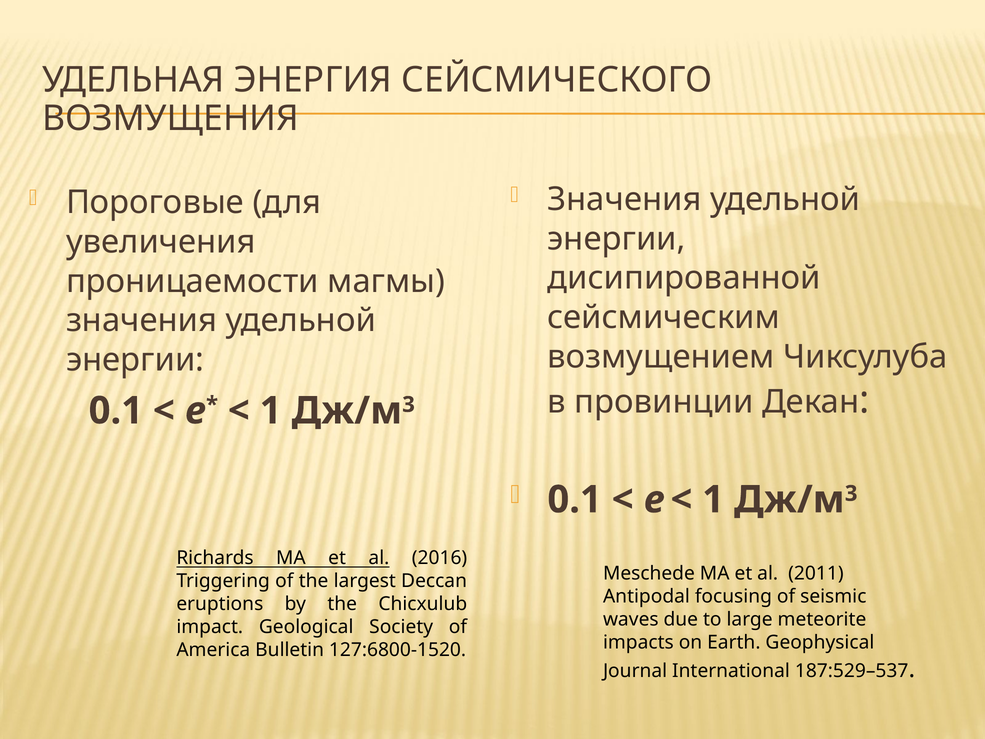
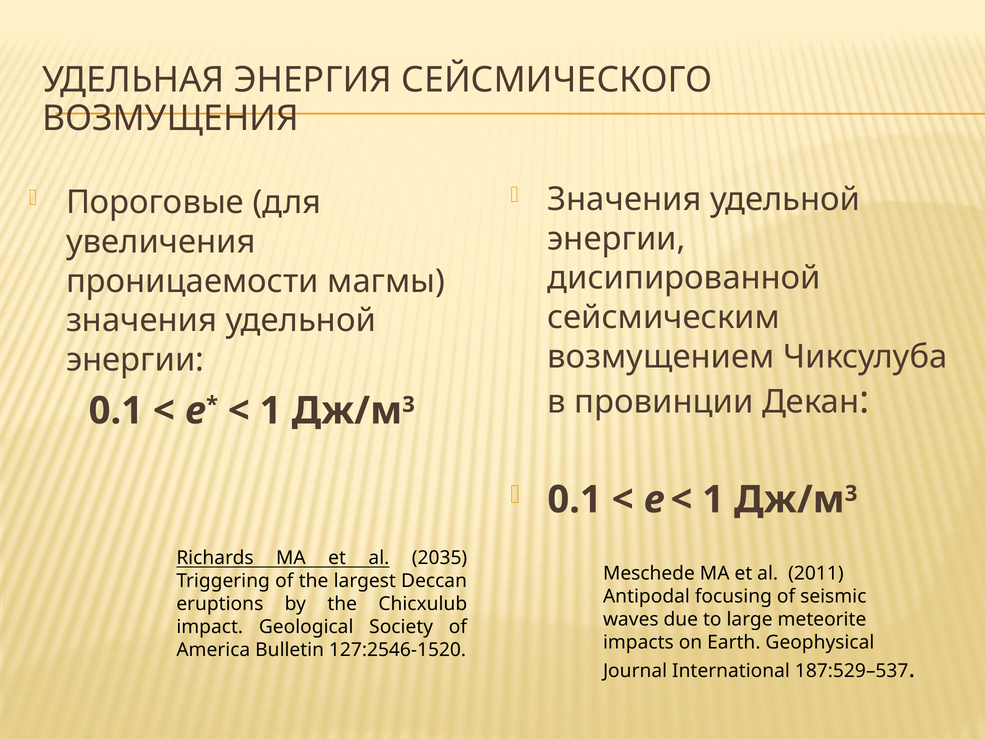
2016: 2016 -> 2035 (440, 558)
127:6800-1520: 127:6800-1520 -> 127:2546-1520 (398, 650)
